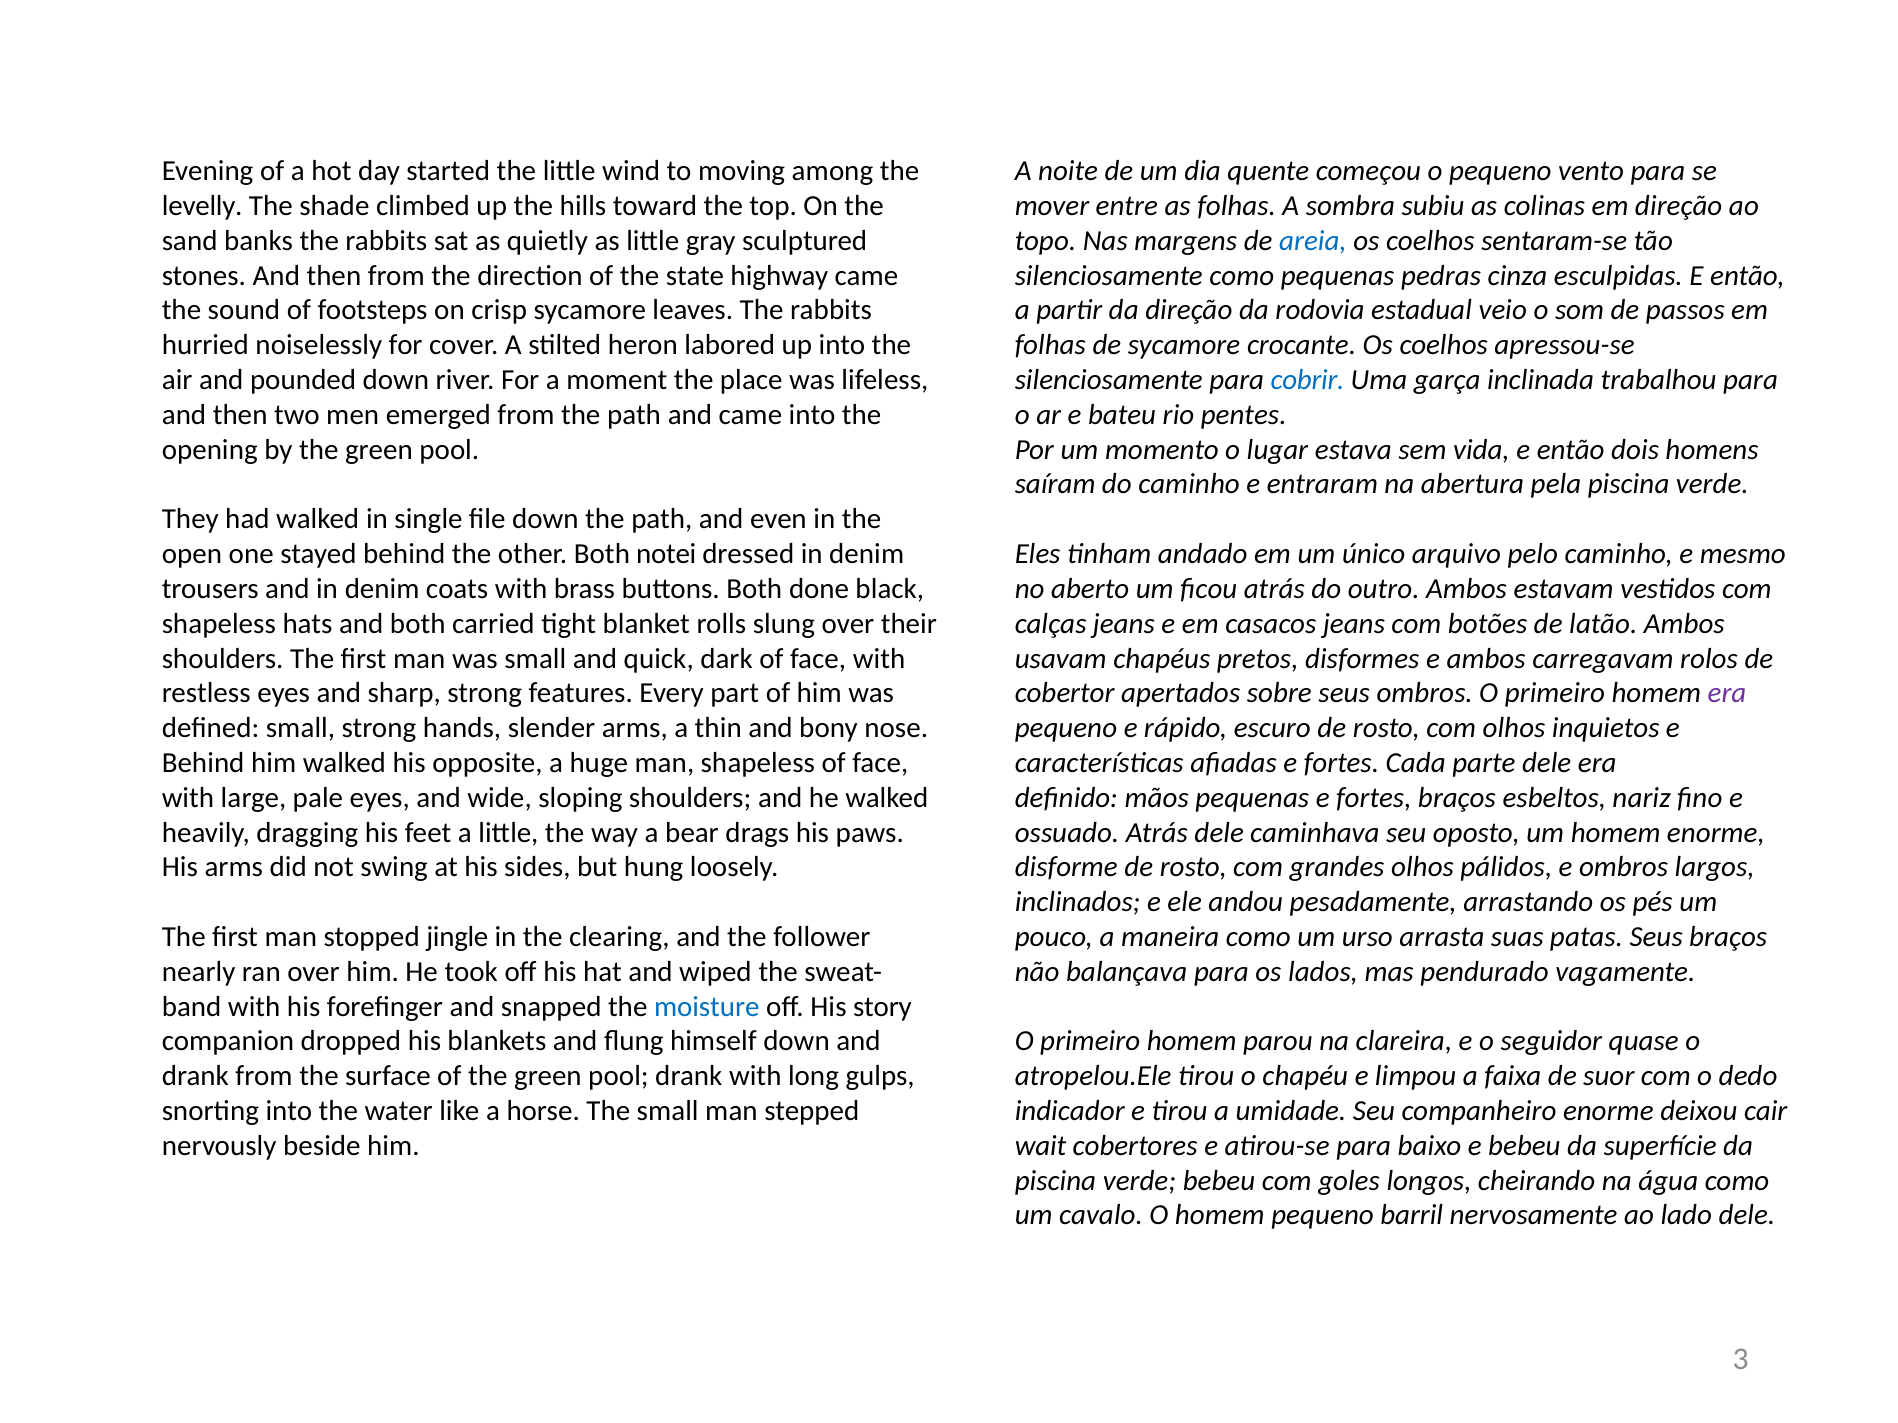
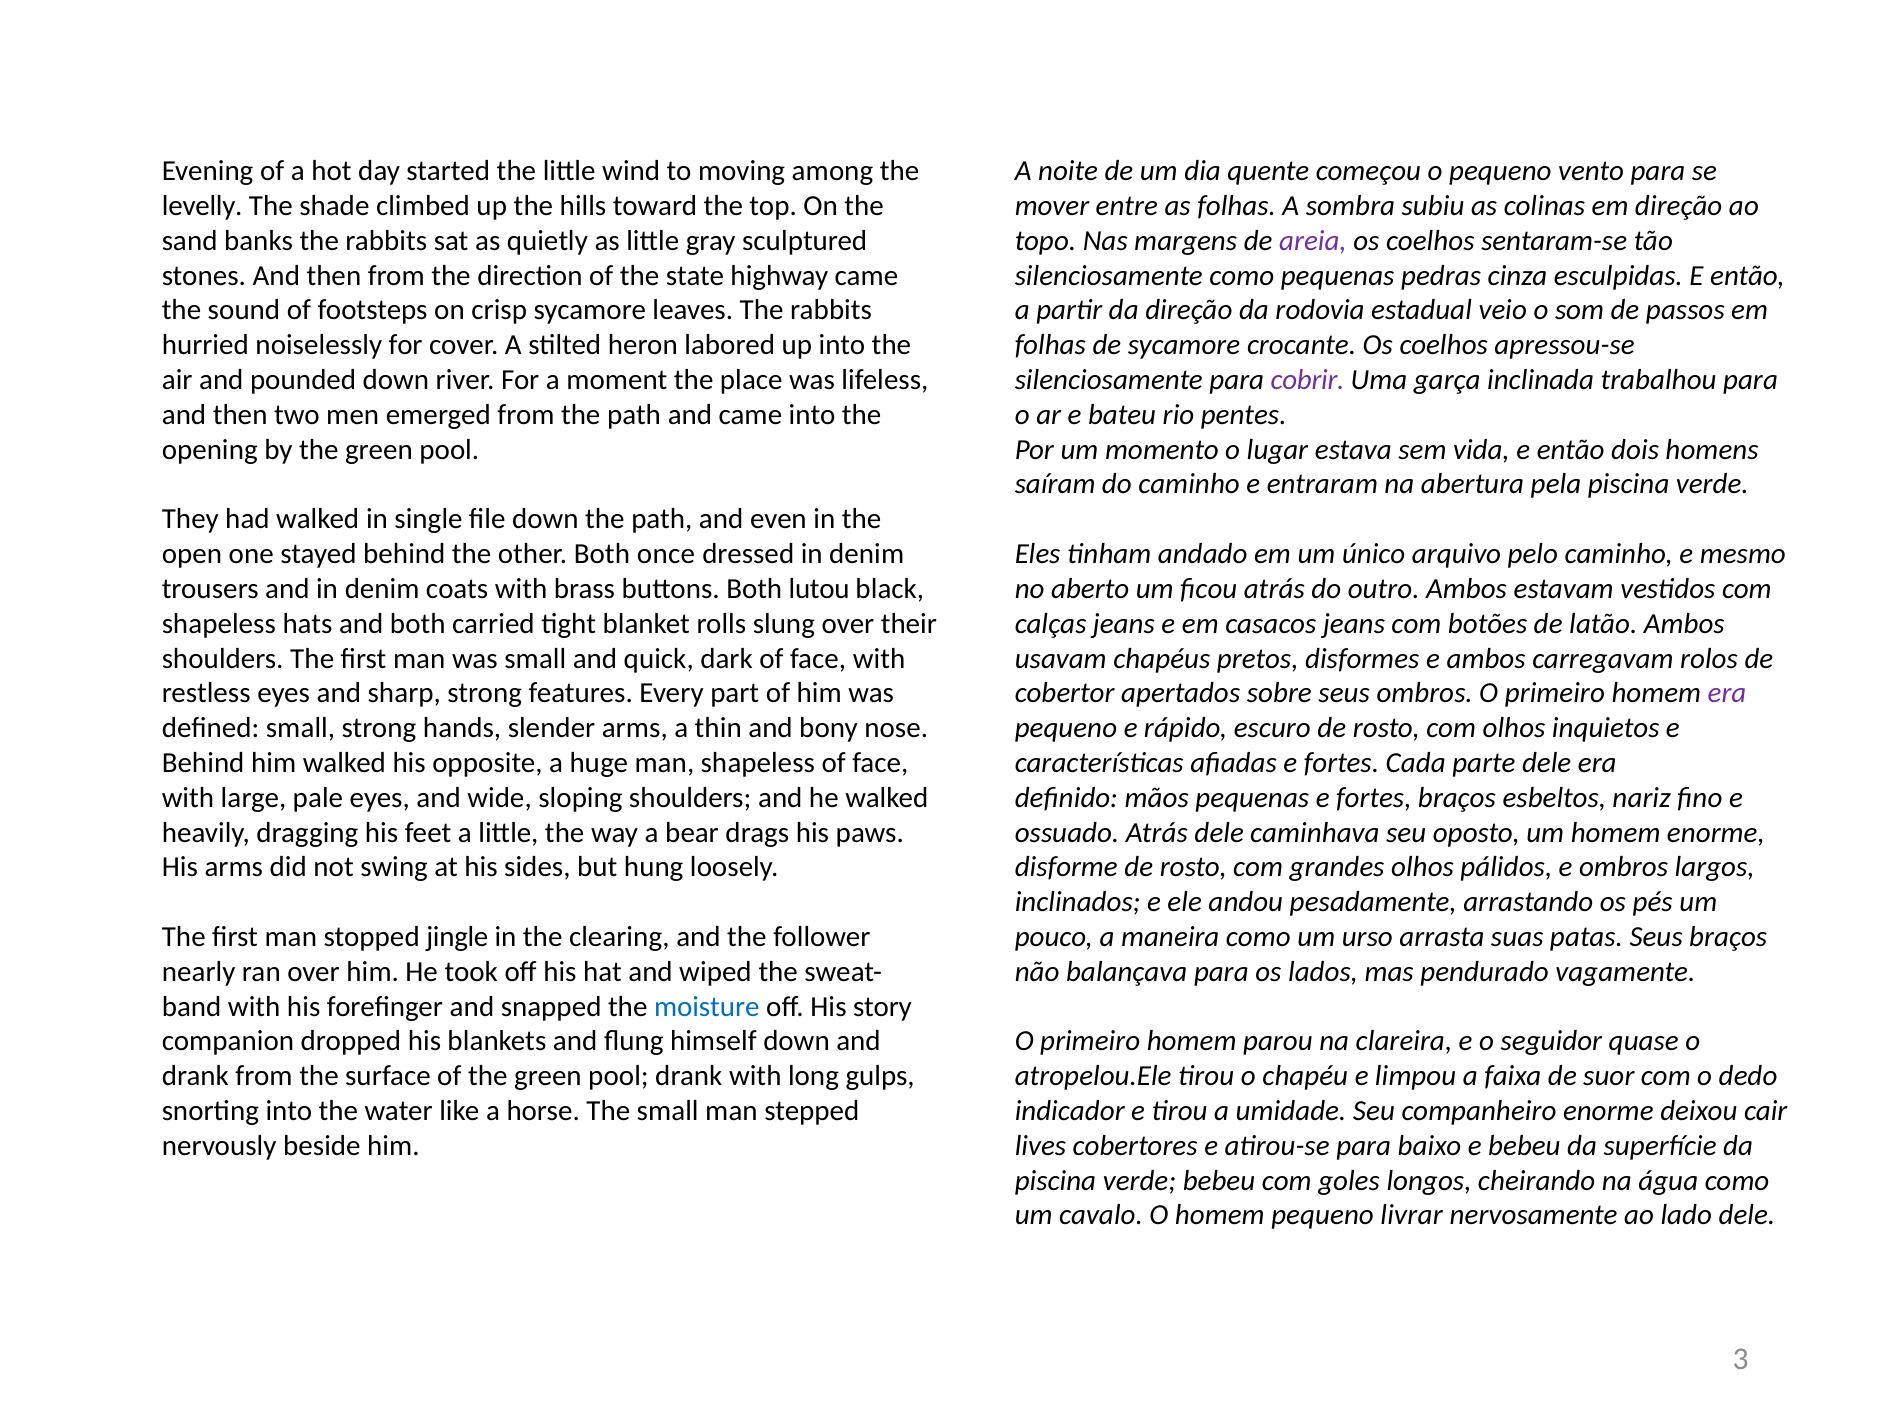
areia colour: blue -> purple (1313, 241)
cobrir colour: blue -> purple (1308, 380)
notei: notei -> once (666, 554)
done: done -> lutou (819, 589)
wait: wait -> lives (1041, 1146)
barril: barril -> livrar (1412, 1216)
